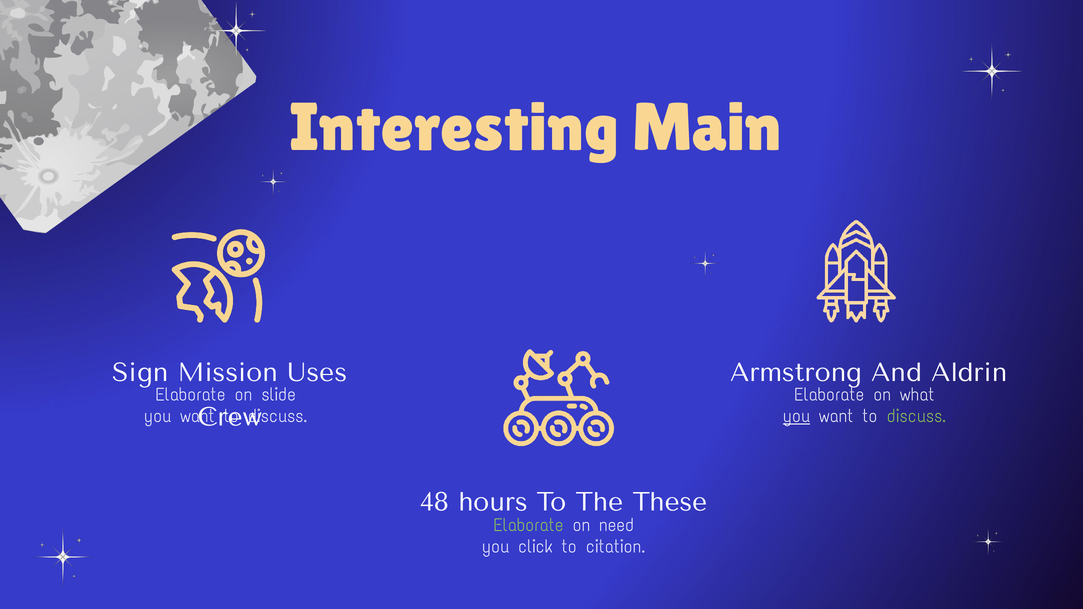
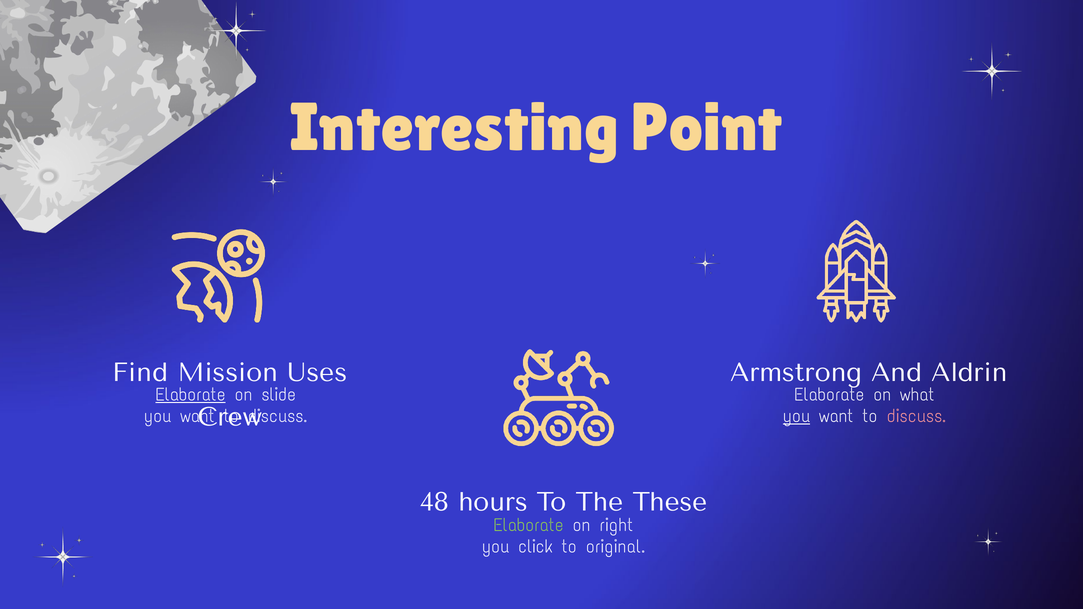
Main: Main -> Point (707, 128)
Sign: Sign -> Find (140, 373)
Elaborate underline: none -> present (191, 395)
discuss colour: light green -> pink (916, 416)
need: need -> right (617, 525)
citation: citation -> original (615, 547)
